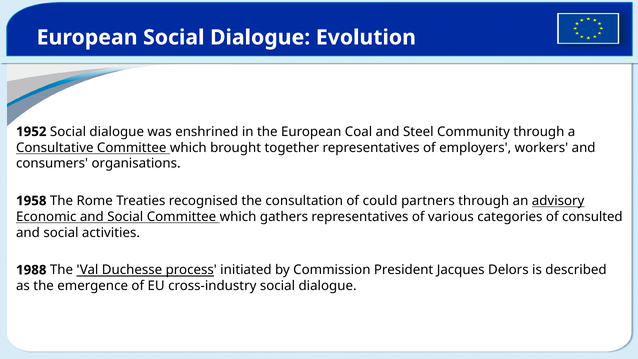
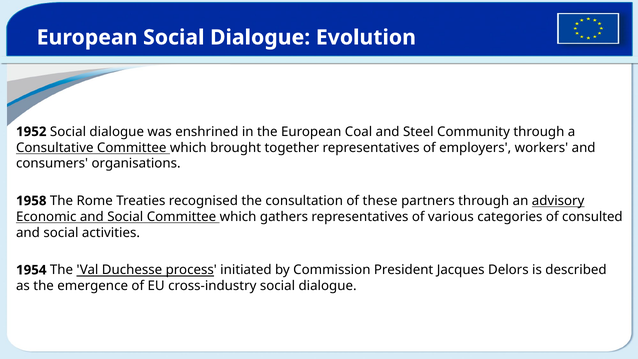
could: could -> these (380, 201)
1988: 1988 -> 1954 (31, 270)
